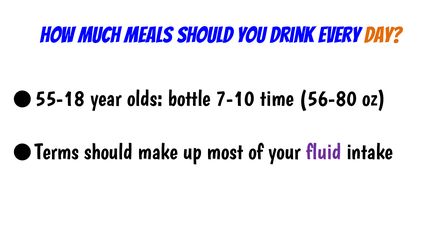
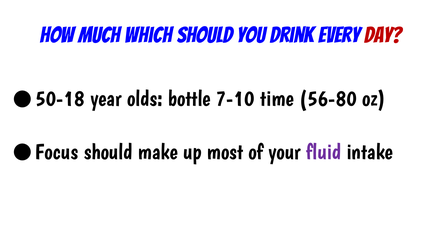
Meals: Meals -> Which (148, 36)
Day colour: orange -> red (383, 36)
55-18: 55-18 -> 50-18 (60, 98)
Terms: Terms -> Focus (57, 152)
